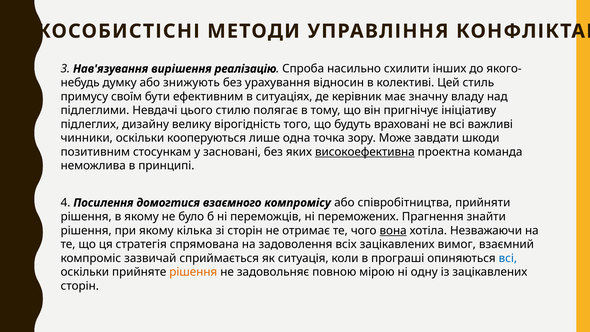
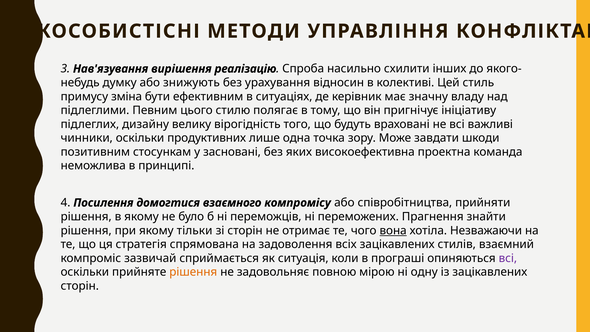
своїм: своїм -> зміна (127, 96)
Невдачі: Невдачі -> Певним (155, 110)
кооперуються: кооперуються -> продуктивних (207, 138)
високоефективна underline: present -> none (365, 152)
кілька: кілька -> тільки (195, 230)
вимог: вимог -> стилів (457, 244)
всі colour: blue -> purple (508, 258)
